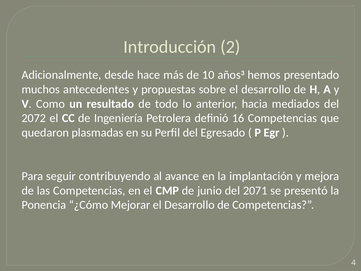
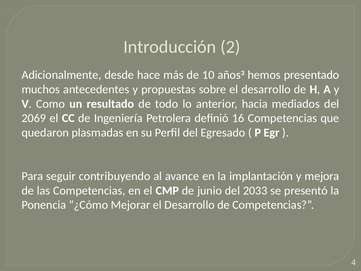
2072: 2072 -> 2069 (34, 118)
2071: 2071 -> 2033 (255, 190)
